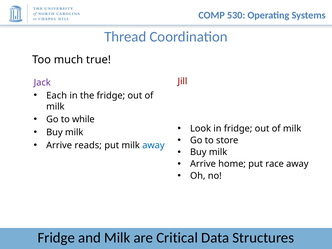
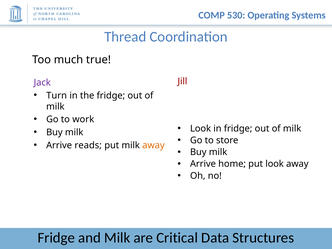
Each: Each -> Turn (57, 95)
while: while -> work (83, 119)
away colour: blue -> orange (153, 145)
put race: race -> look (275, 164)
